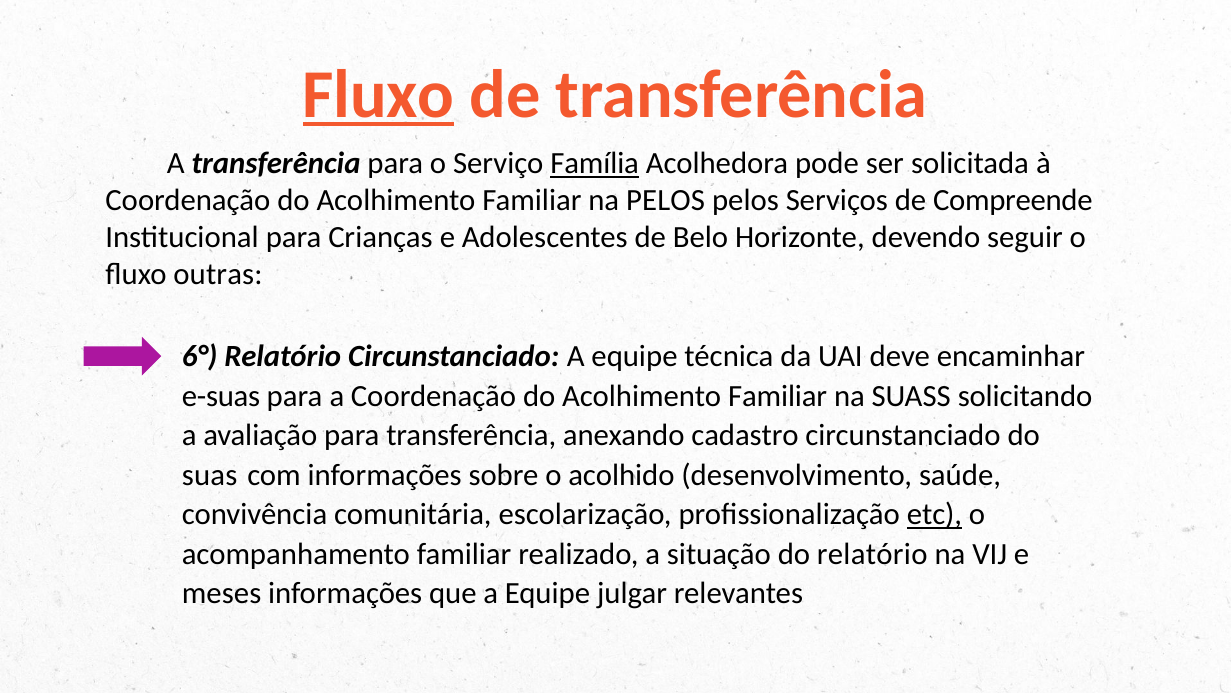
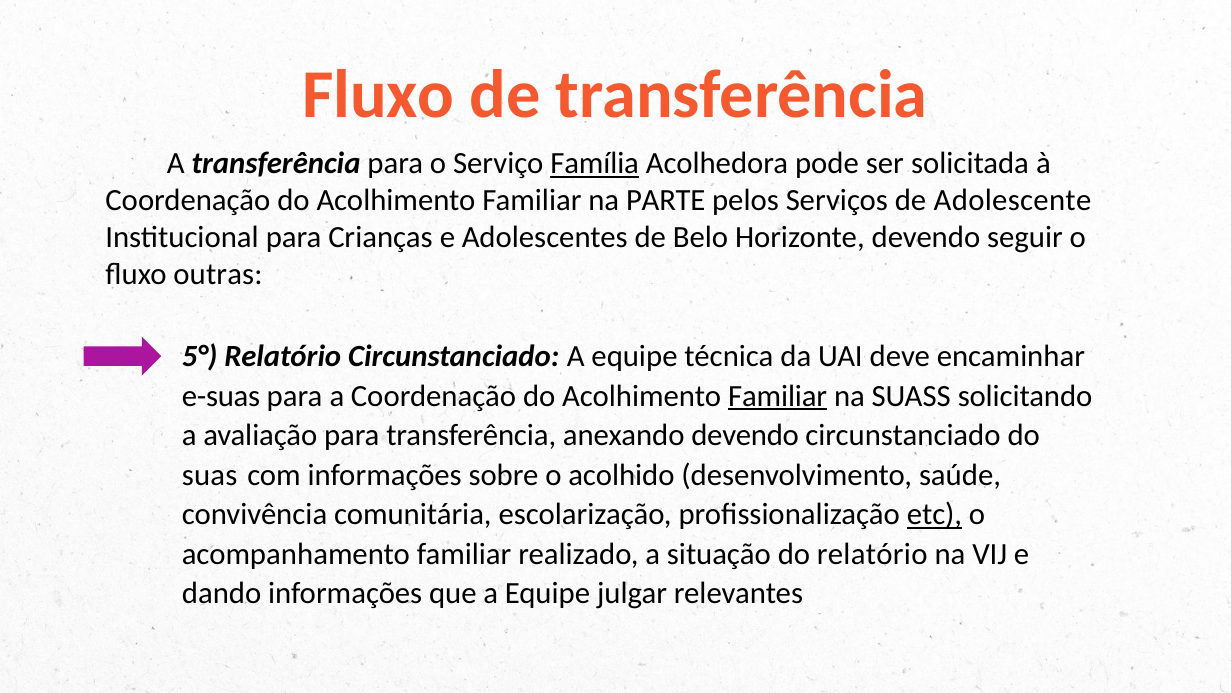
Fluxo underline: present -> none (379, 95)
na PELOS: PELOS -> PARTE (666, 200)
Compreende: Compreende -> Adolescente (1013, 200)
6°: 6° -> 5° (200, 356)
Familiar underline: none -> present (778, 396)
anexando cadastro: cadastro -> devendo (745, 435)
meses: meses -> dando (222, 593)
